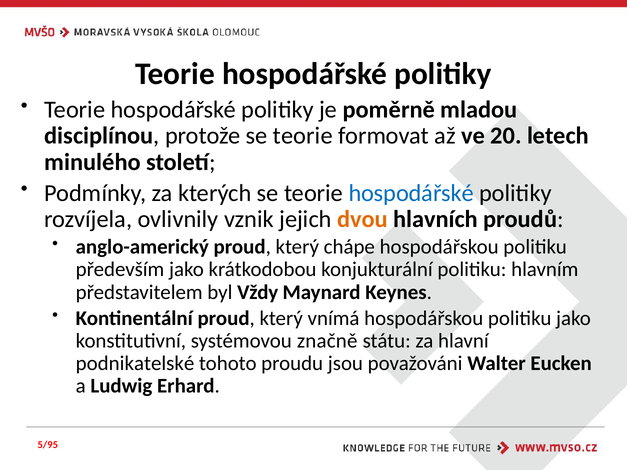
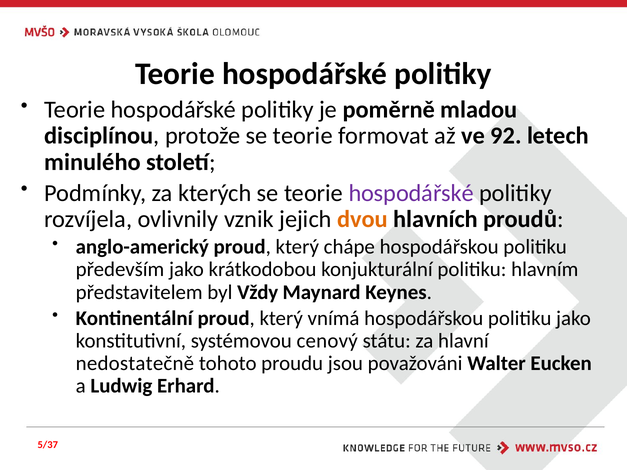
20: 20 -> 92 (506, 136)
hospodářské colour: blue -> purple (411, 193)
značně: značně -> cenový (327, 341)
podnikatelské: podnikatelské -> nedostatečně (135, 364)
5/95: 5/95 -> 5/37 (48, 445)
